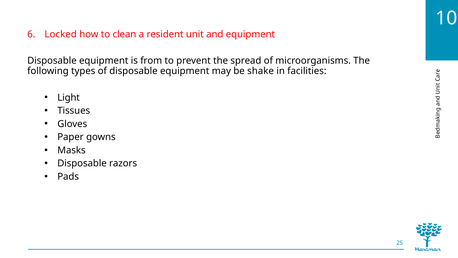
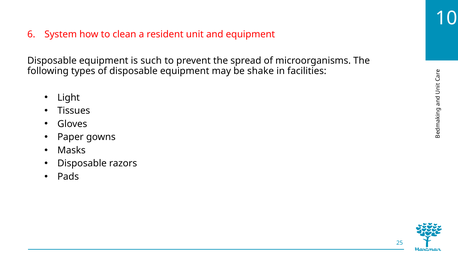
Locked: Locked -> System (61, 34)
from: from -> such (151, 61)
